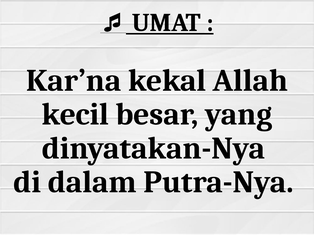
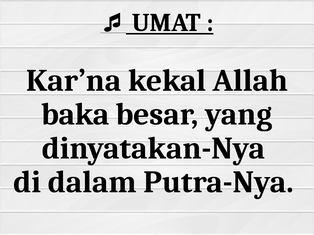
kecil: kecil -> baka (75, 115)
